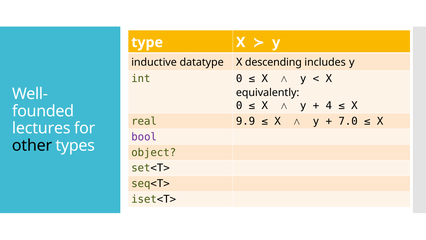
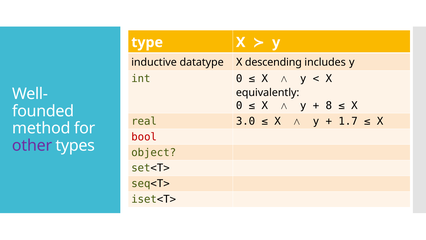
4: 4 -> 8 (329, 105)
9.9: 9.9 -> 3.0 (246, 121)
7.0: 7.0 -> 1.7 (348, 121)
lectures: lectures -> method (41, 128)
bool colour: purple -> red (144, 137)
other colour: black -> purple (32, 145)
